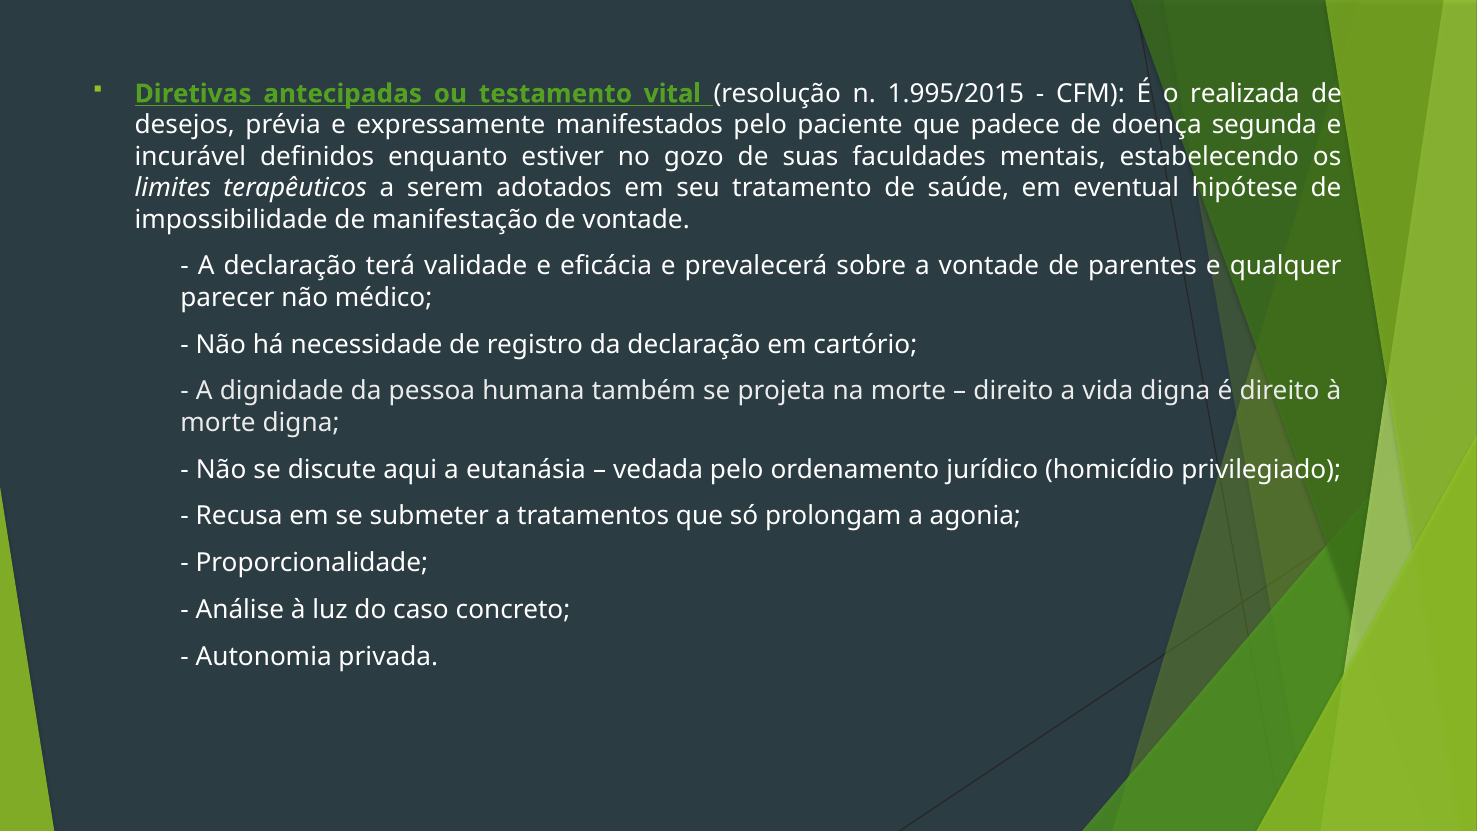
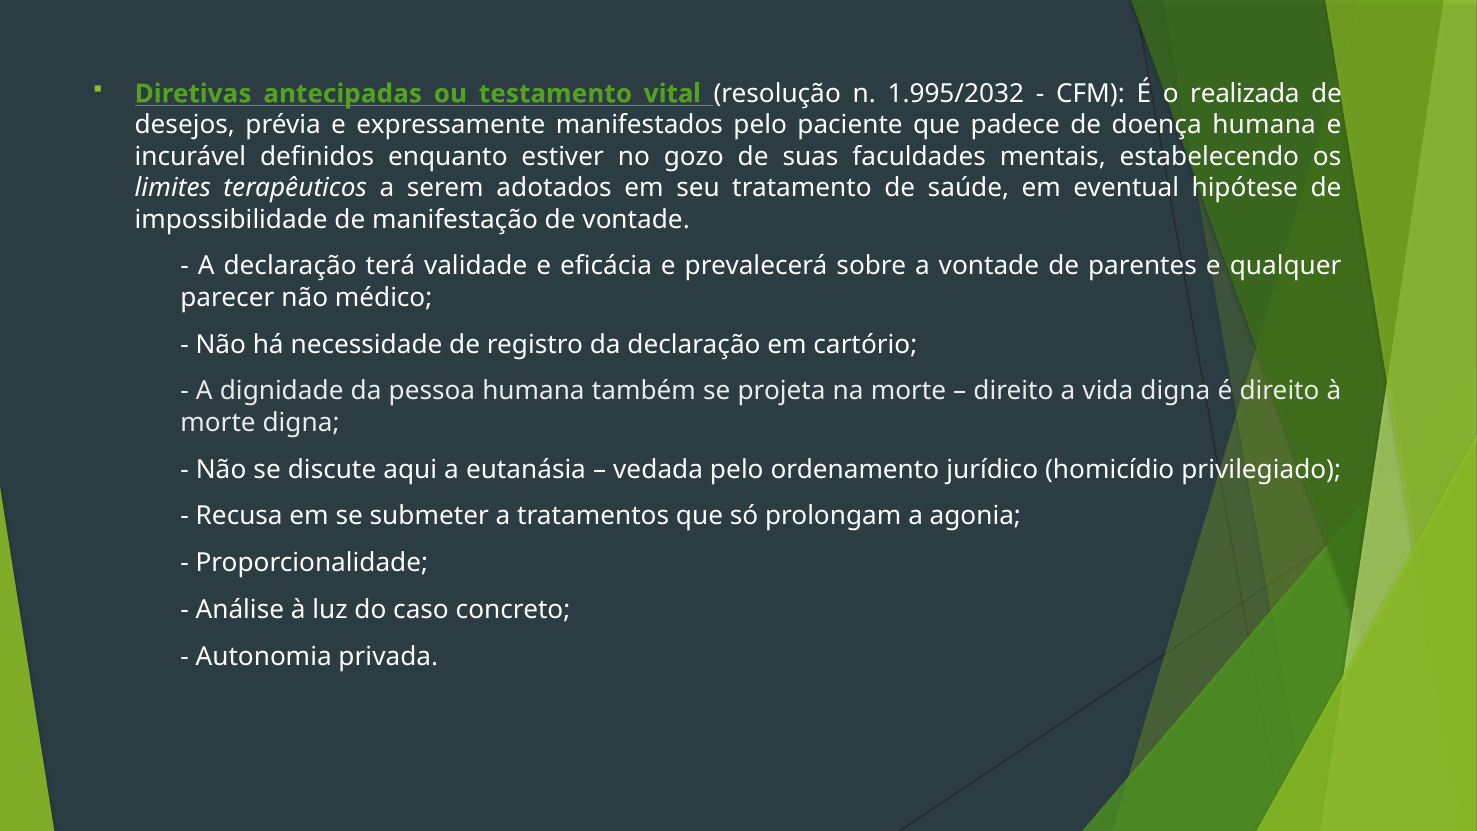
1.995/2015: 1.995/2015 -> 1.995/2032 (956, 94)
doença segunda: segunda -> humana (1264, 125)
